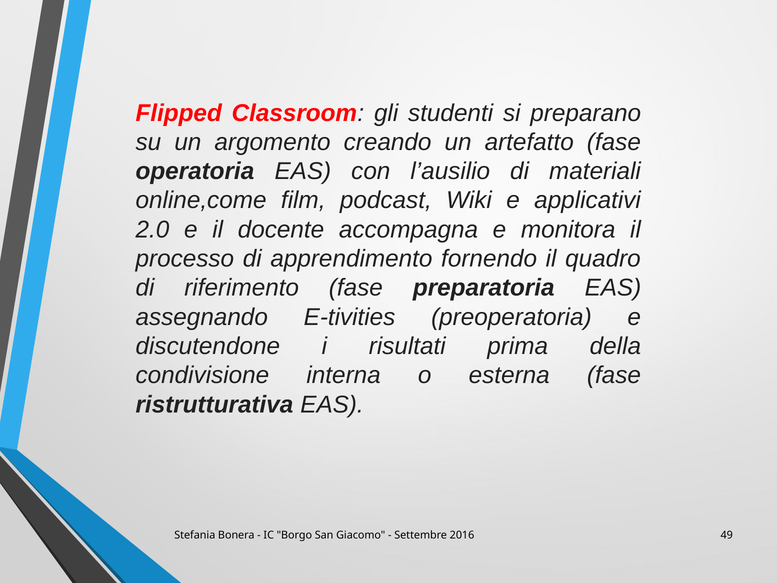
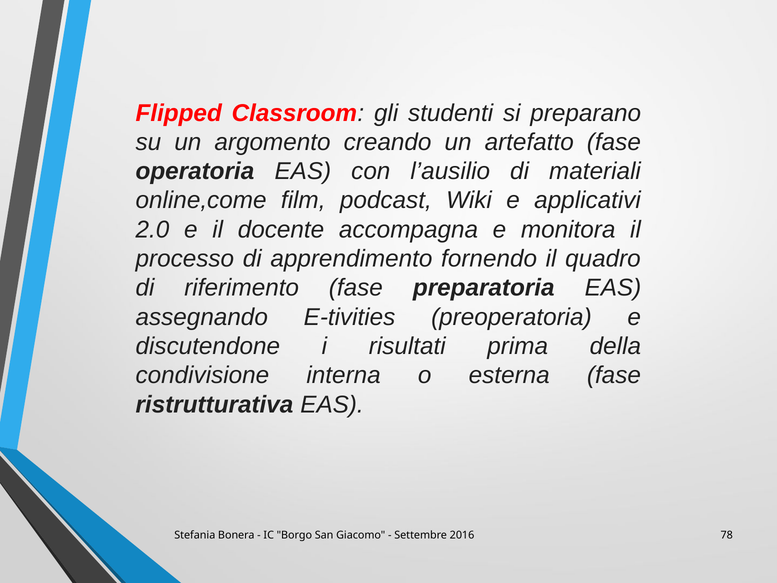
49: 49 -> 78 (727, 535)
